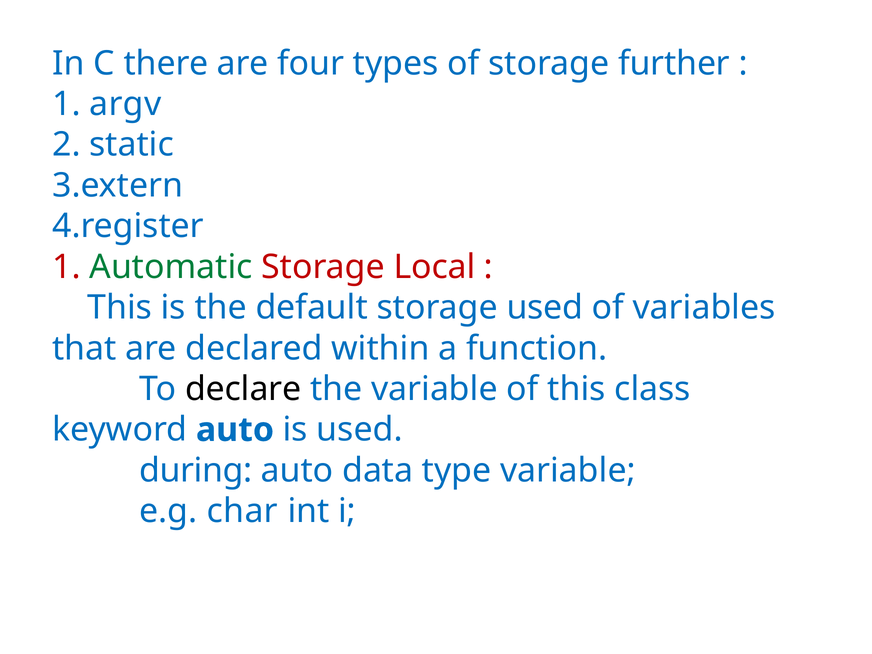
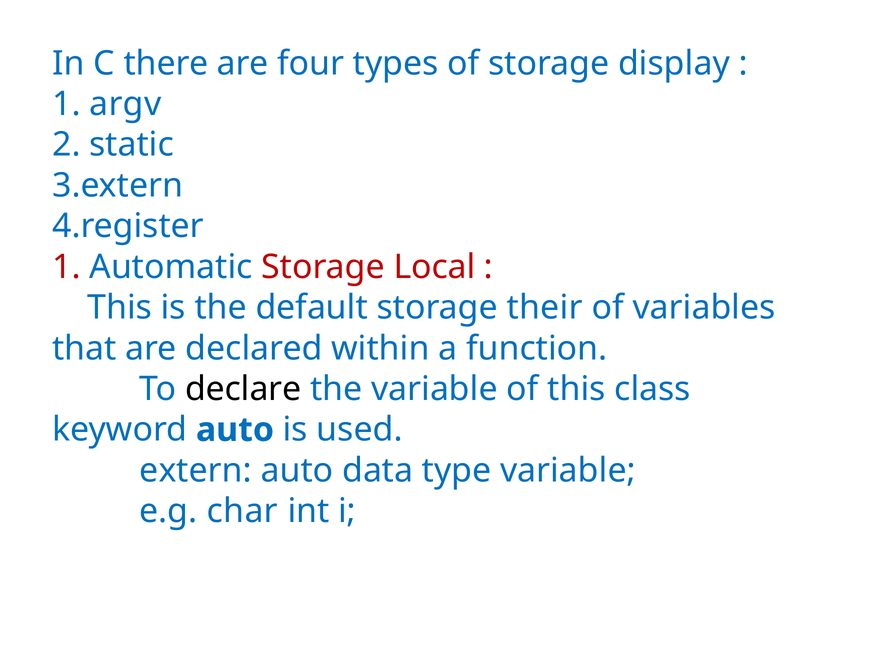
further: further -> display (674, 63)
Automatic colour: green -> blue (171, 267)
storage used: used -> their (545, 308)
during: during -> extern (196, 471)
